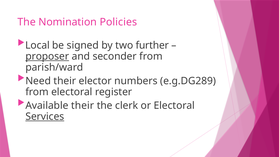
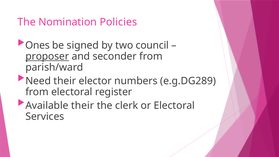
Local: Local -> Ones (38, 45)
further: further -> council (152, 45)
Services underline: present -> none (45, 117)
